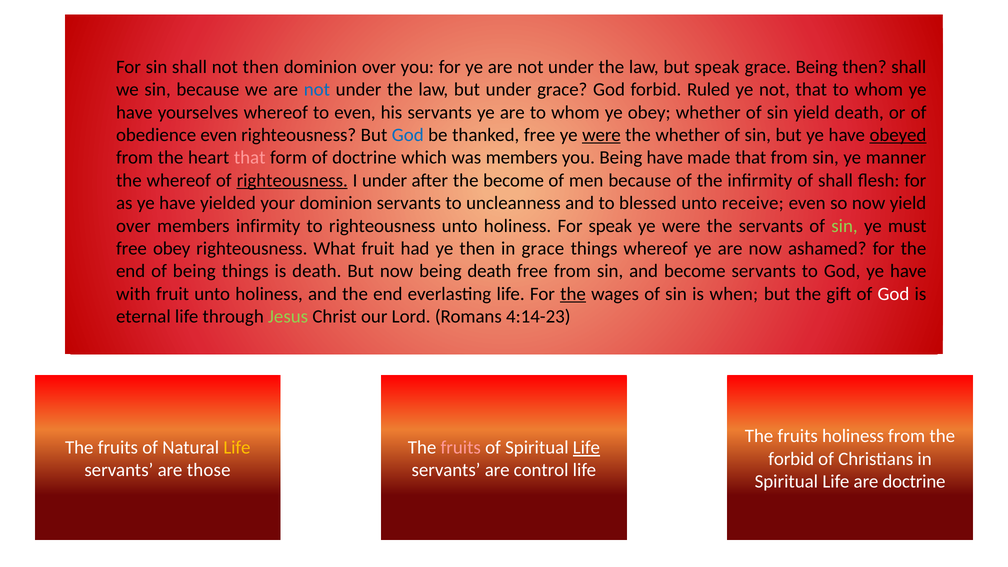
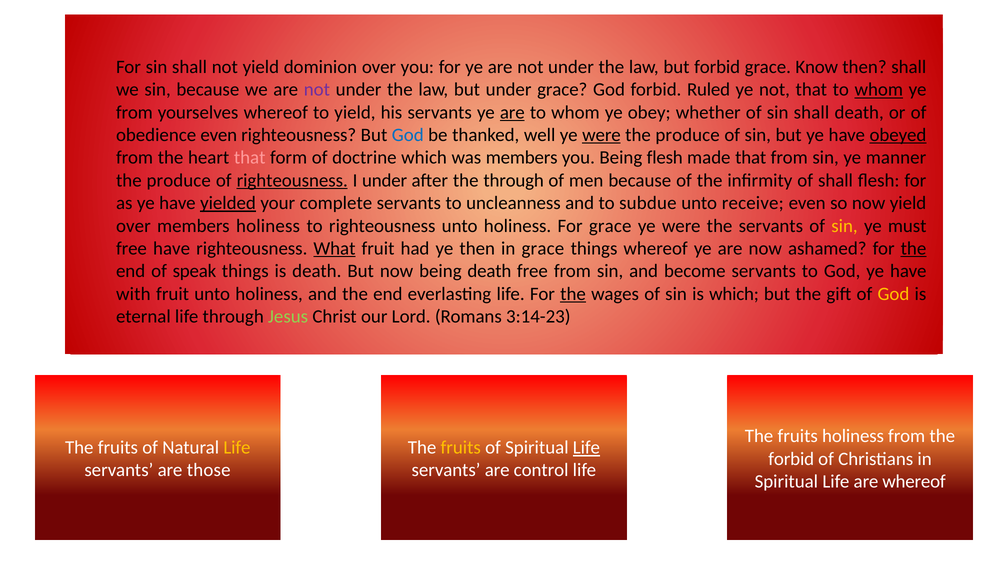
not then: then -> yield (261, 67)
but speak: speak -> forbid (717, 67)
grace Being: Being -> Know (817, 67)
not colour: blue -> purple (317, 90)
whom underline: none -> present (879, 90)
have: have -> from (134, 112)
to even: even -> yield (355, 112)
are underline: none -> present (512, 112)
of sin yield: yield -> shall (811, 112)
thanked free: free -> well (540, 135)
whether: whether -> produce (688, 135)
Being have: have -> flesh (665, 158)
whereof: whereof -> produce (179, 180)
the become: become -> through (514, 180)
yielded underline: none -> present (228, 203)
your dominion: dominion -> complete (336, 203)
blessed: blessed -> subdue (648, 203)
members infirmity: infirmity -> holiness (268, 226)
For speak: speak -> grace (610, 226)
sin colour: light green -> yellow (844, 226)
free obey: obey -> have (172, 248)
What underline: none -> present (334, 248)
the underline: none -> present (913, 248)
of being: being -> speak (194, 271)
is when: when -> which (734, 294)
God colour: white -> yellow (893, 294)
4:14-23: 4:14-23 -> 3:14-23 (538, 316)
fruits colour: pink -> yellow (461, 448)
are doctrine: doctrine -> whereof (914, 482)
